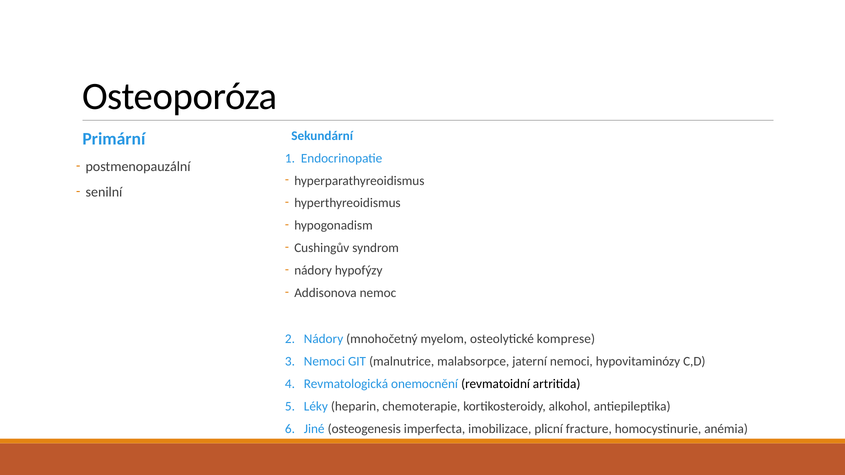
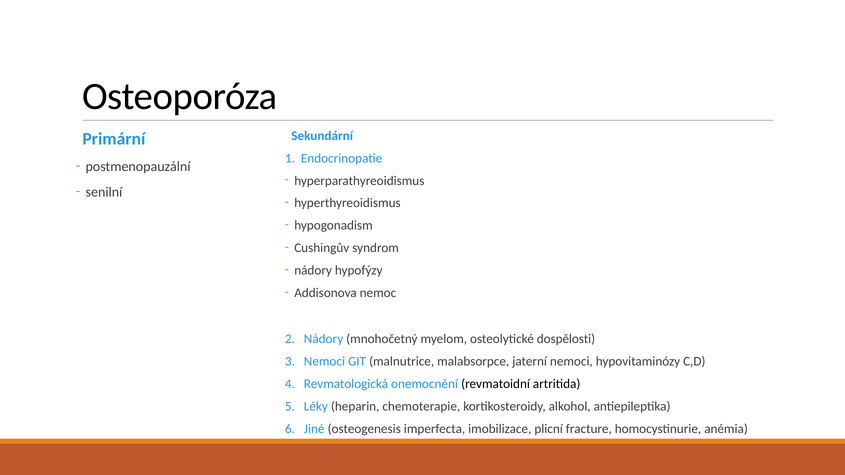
komprese: komprese -> dospělosti (566, 339)
